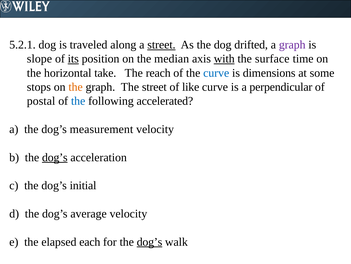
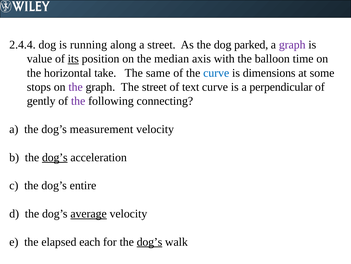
5.2.1: 5.2.1 -> 2.4.4 (22, 45)
traveled: traveled -> running (88, 45)
street underline: present -> none (161, 45)
drifted: drifted -> parked (251, 45)
slope: slope -> value (40, 59)
with underline: present -> none (224, 59)
surface: surface -> balloon (272, 59)
reach: reach -> same (158, 73)
the colour: orange -> purple (76, 87)
like: like -> text (191, 87)
postal: postal -> gently (41, 101)
the colour: blue -> purple (78, 101)
accelerated: accelerated -> connecting (165, 101)
initial: initial -> entire (83, 185)
average underline: none -> present (89, 213)
